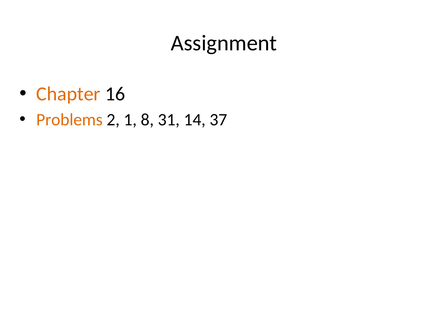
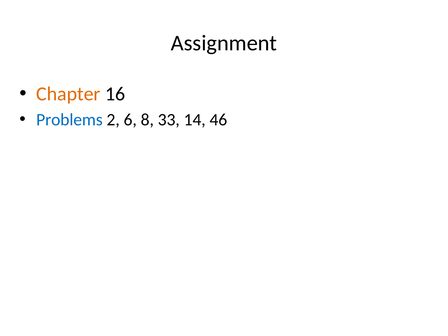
Problems colour: orange -> blue (69, 120)
1: 1 -> 6 (130, 120)
31: 31 -> 33 (169, 120)
37: 37 -> 46 (218, 120)
